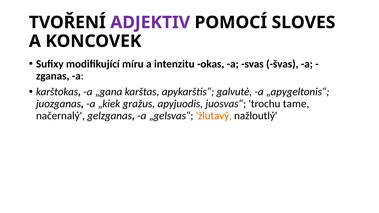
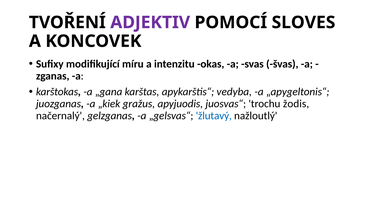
galvutė: galvutė -> vedyba (234, 92)
tame: tame -> žodis (296, 104)
žlutavý colour: orange -> blue (214, 116)
